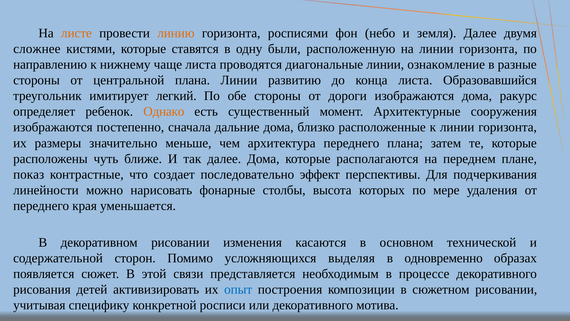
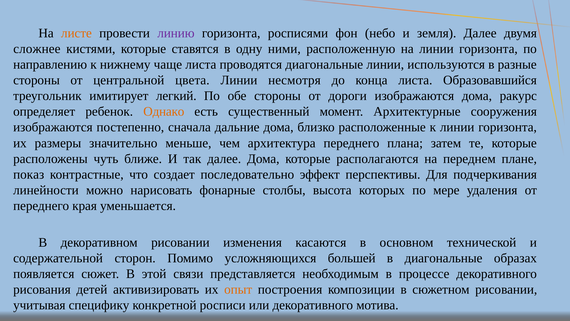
линию colour: orange -> purple (176, 33)
были: были -> ними (284, 49)
ознакомление: ознакомление -> используются (446, 65)
центральной плана: плана -> цвета (192, 80)
развитию: развитию -> несмотря (294, 80)
выделяя: выделяя -> большей (352, 258)
в одновременно: одновременно -> диагональные (444, 258)
опыт colour: blue -> orange (238, 289)
